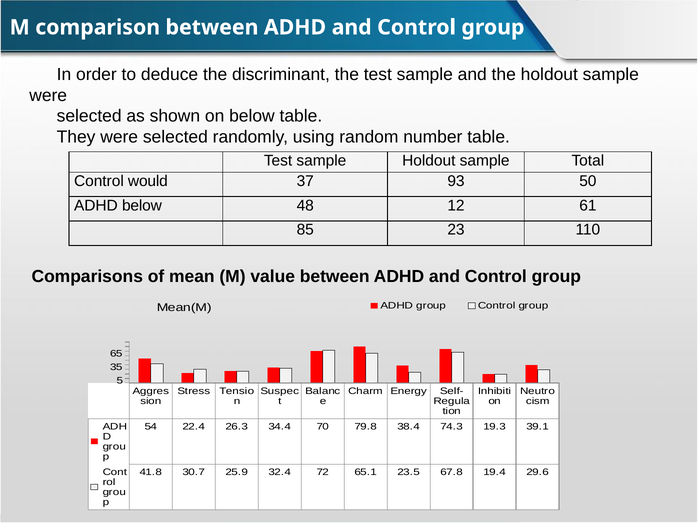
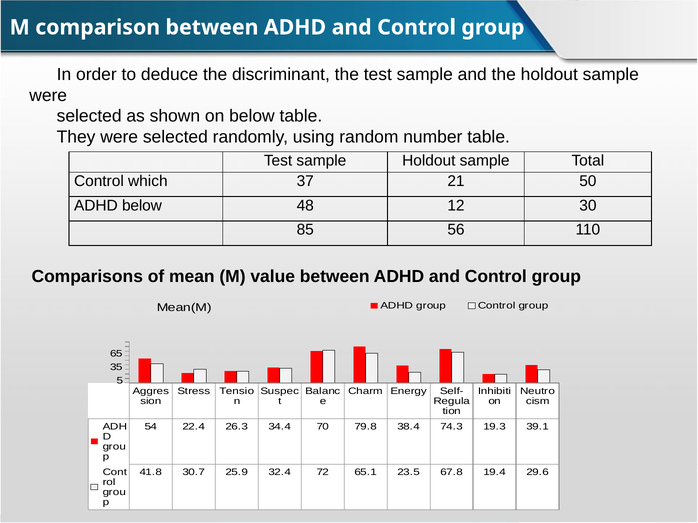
would: would -> which (148, 181)
93: 93 -> 21 (456, 181)
61: 61 -> 30 (588, 206)
23: 23 -> 56 (456, 230)
